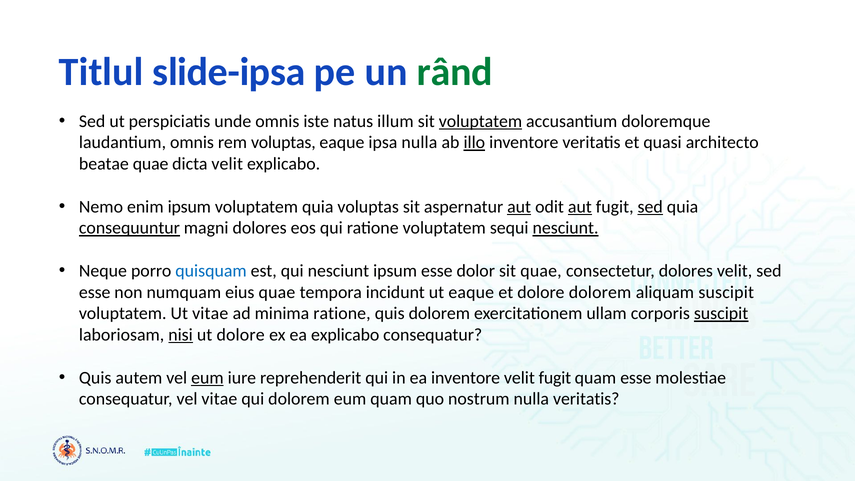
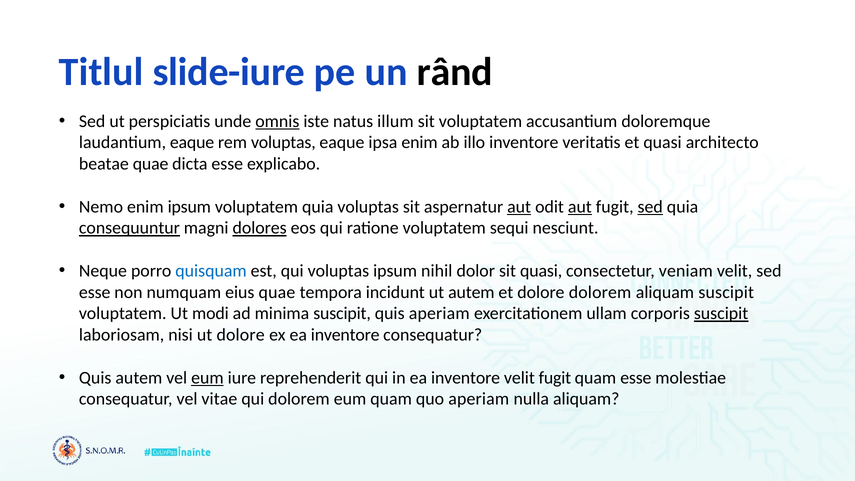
slide-ipsa: slide-ipsa -> slide-iure (229, 72)
rând colour: green -> black (455, 72)
omnis underline: none -> present (277, 121)
voluptatem underline: present -> none (480, 121)
laudantium omnis: omnis -> eaque (192, 143)
ipsa nulla: nulla -> enim (420, 143)
illo underline: present -> none (474, 143)
dicta velit: velit -> esse (227, 164)
dolores underline: none -> present (260, 228)
nesciunt underline: present -> none (566, 228)
qui nesciunt: nesciunt -> voluptas (338, 271)
ipsum esse: esse -> nihil (437, 271)
sit quae: quae -> quasi (541, 271)
consectetur dolores: dolores -> veniam (686, 271)
ut eaque: eaque -> autem (471, 292)
Ut vitae: vitae -> modi (210, 314)
minima ratione: ratione -> suscipit (342, 314)
quis dolorem: dolorem -> aperiam (439, 314)
nisi underline: present -> none (181, 335)
ex ea explicabo: explicabo -> inventore (345, 335)
quo nostrum: nostrum -> aperiam (479, 399)
nulla veritatis: veritatis -> aliquam (586, 399)
